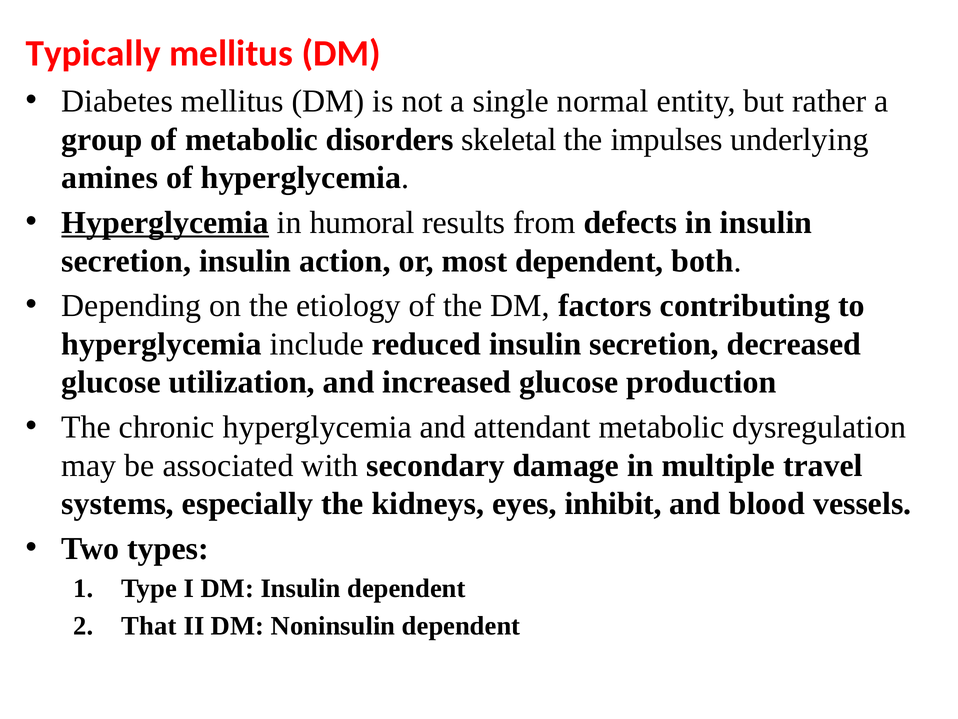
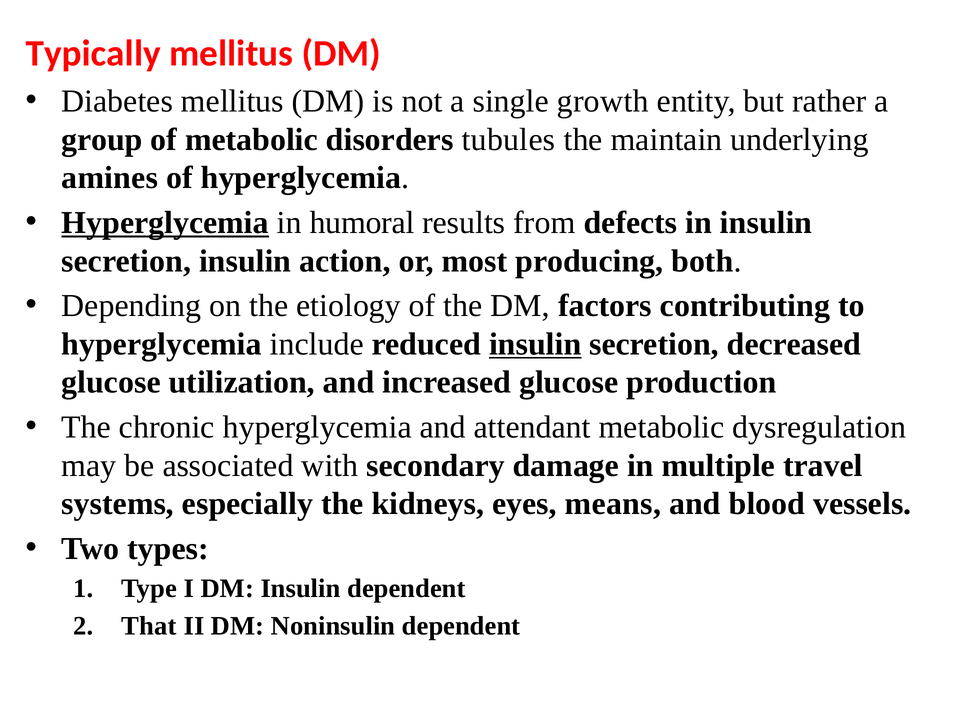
normal: normal -> growth (603, 101)
skeletal: skeletal -> tubules (509, 139)
impulses: impulses -> maintain (667, 139)
most dependent: dependent -> producing (589, 261)
insulin underline: none -> present (535, 344)
inhibit: inhibit -> means (613, 503)
